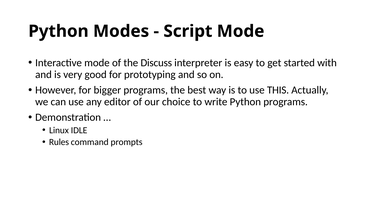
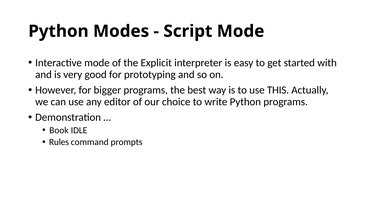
Discuss: Discuss -> Explicit (156, 63)
Linux: Linux -> Book (59, 130)
